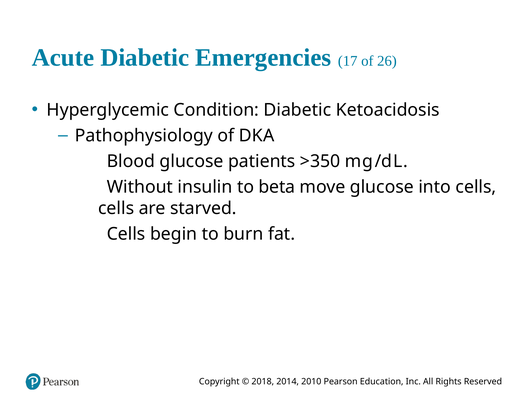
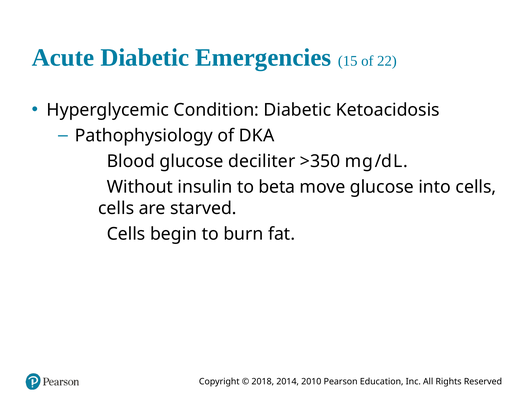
17: 17 -> 15 (348, 61)
26: 26 -> 22 (387, 61)
patients: patients -> deciliter (262, 161)
